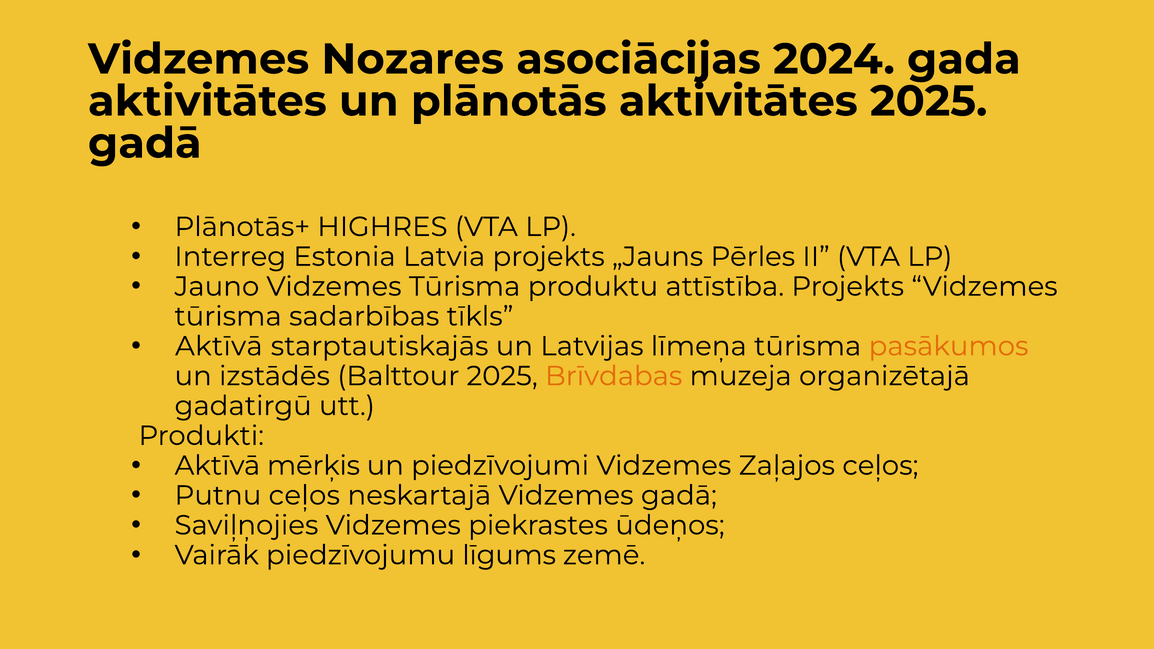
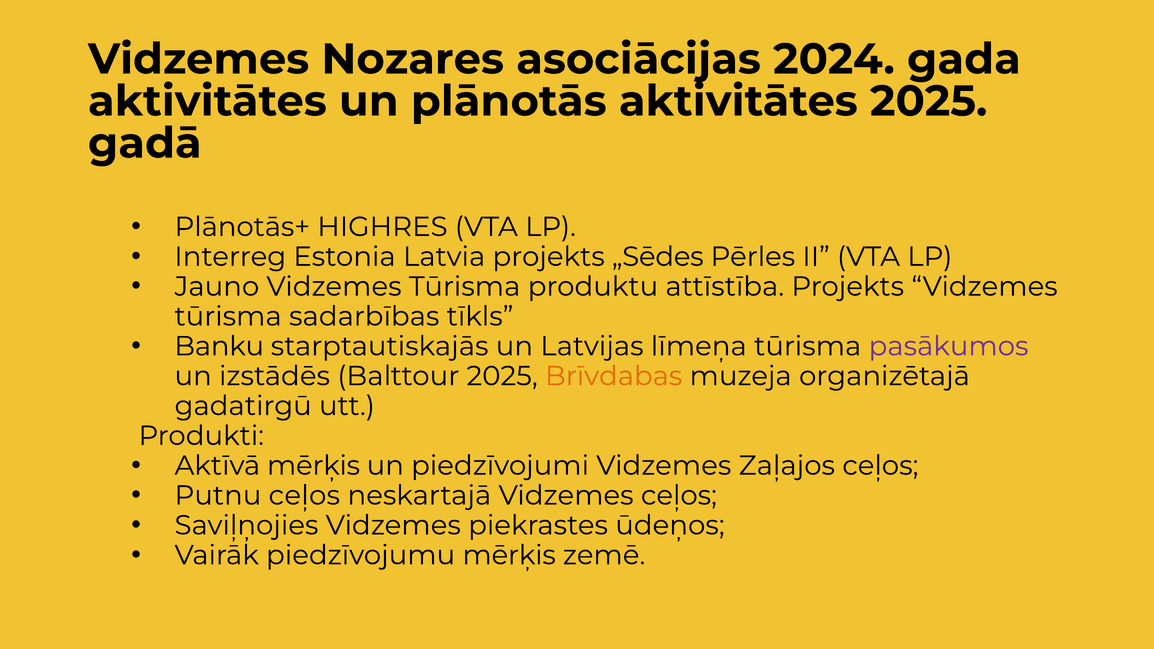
„Jauns: „Jauns -> „Sēdes (658, 257)
Aktīvā: Aktīvā -> Banku (219, 346)
pasākumos colour: orange -> purple (949, 346)
Vidzemes gadā: gadā -> ceļos (679, 496)
piedzīvojumu līgums: līgums -> mērķis (509, 555)
